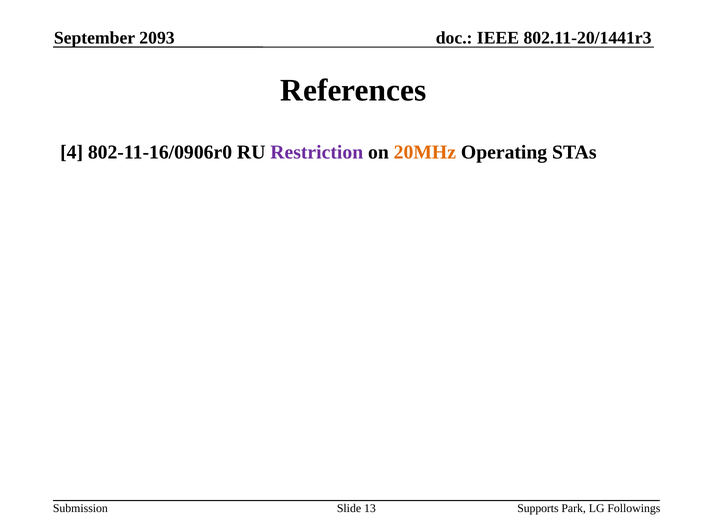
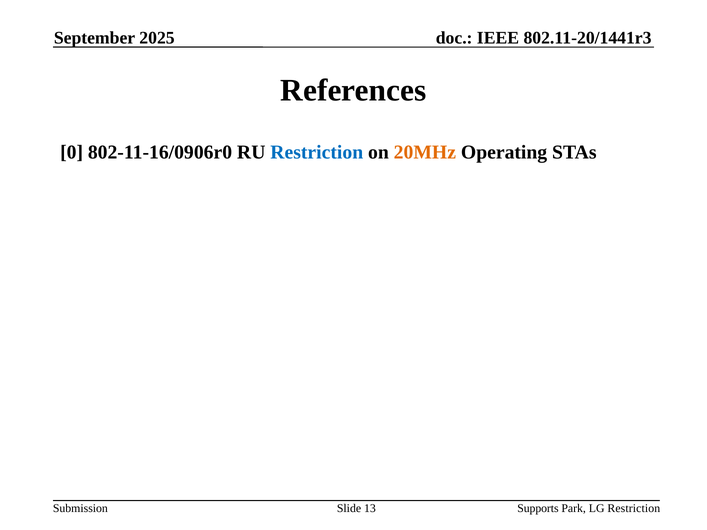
2093: 2093 -> 2025 (157, 38)
4: 4 -> 0 (72, 152)
Restriction colour: purple -> blue (317, 152)
LG Followings: Followings -> Restriction (634, 509)
